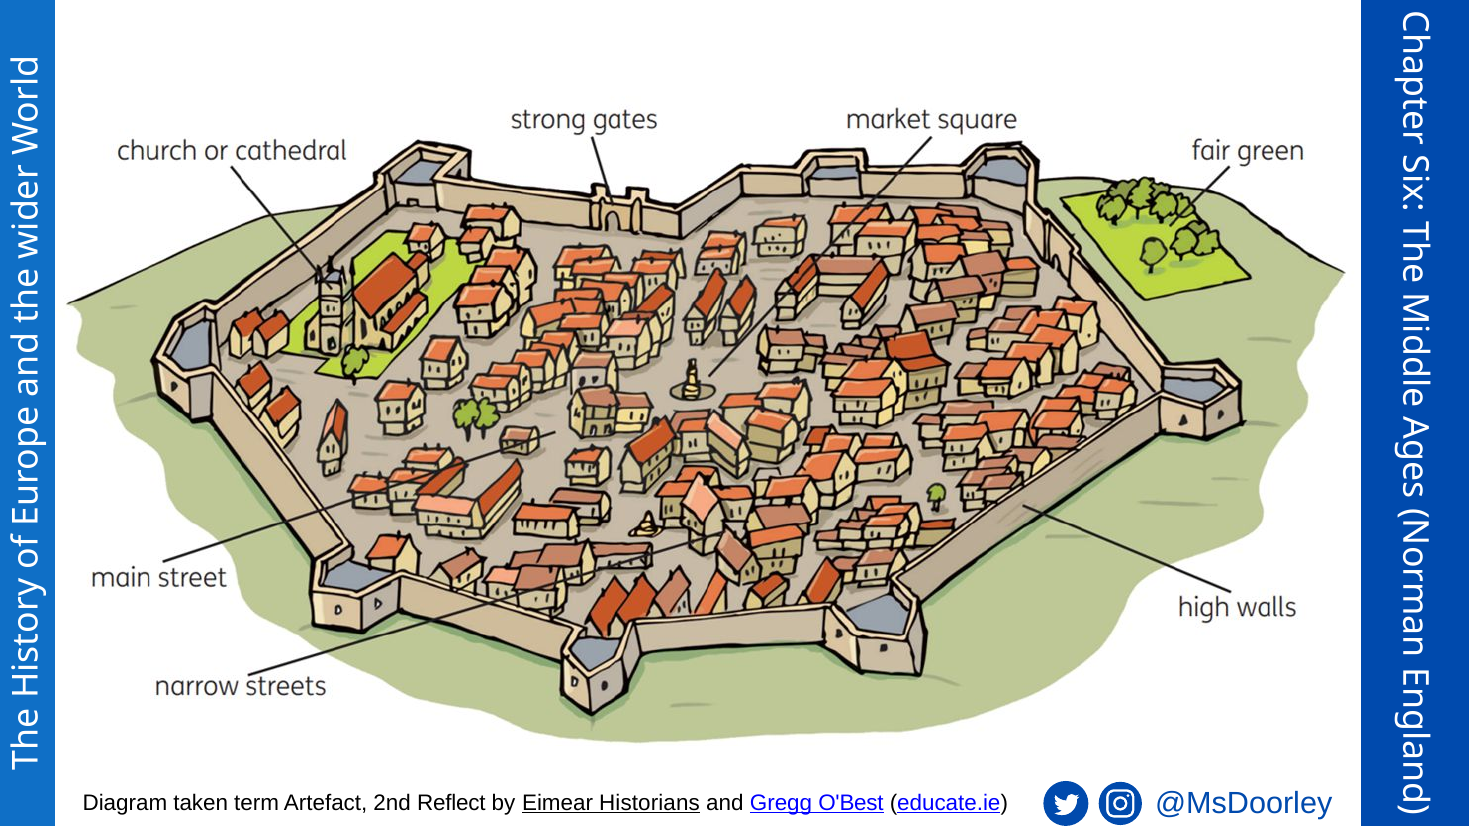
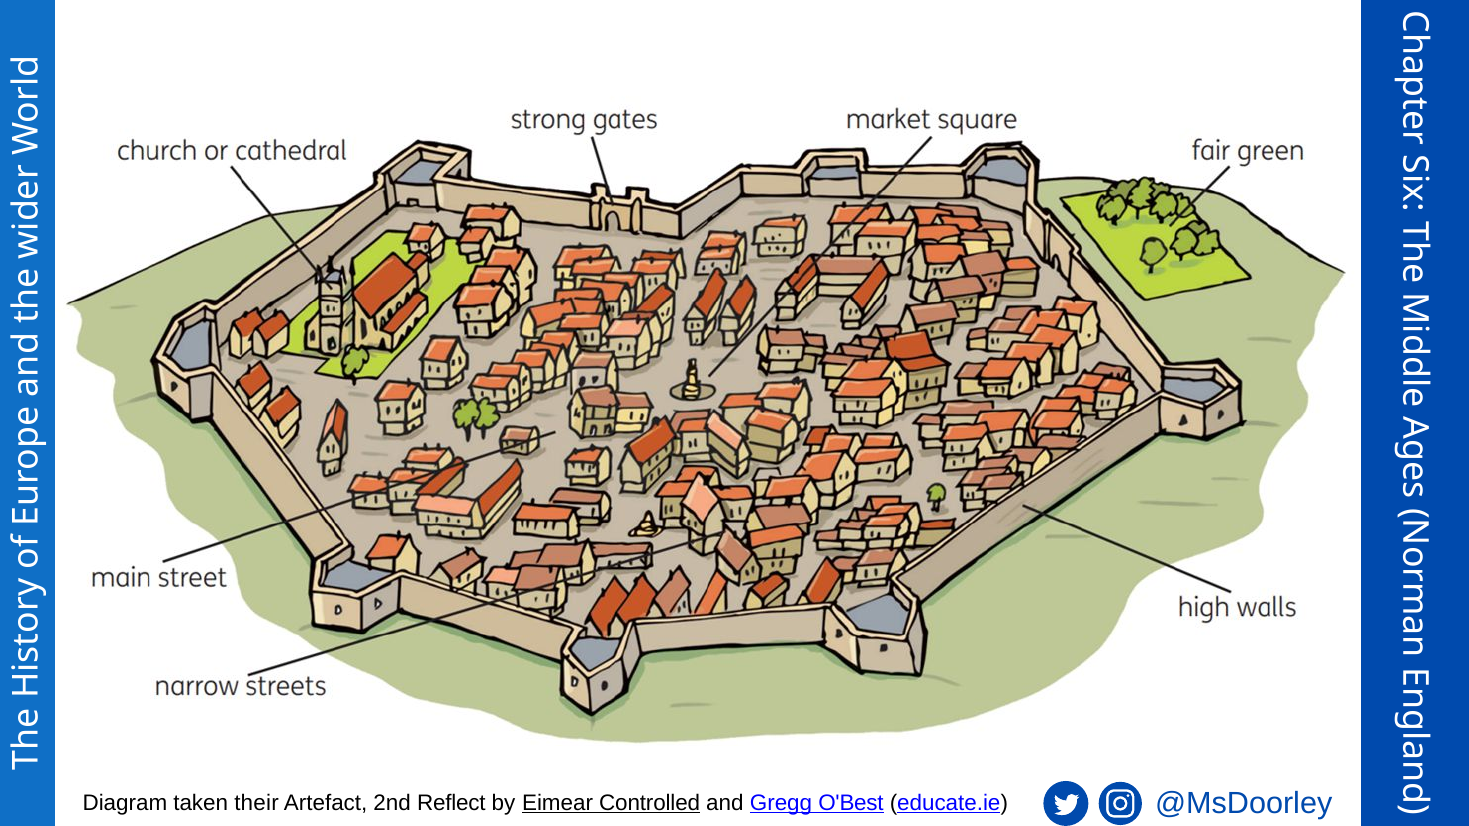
term: term -> their (257, 803)
Historians: Historians -> Controlled (650, 803)
